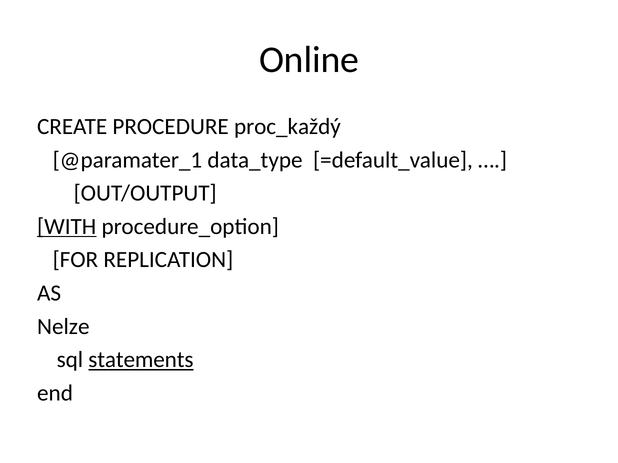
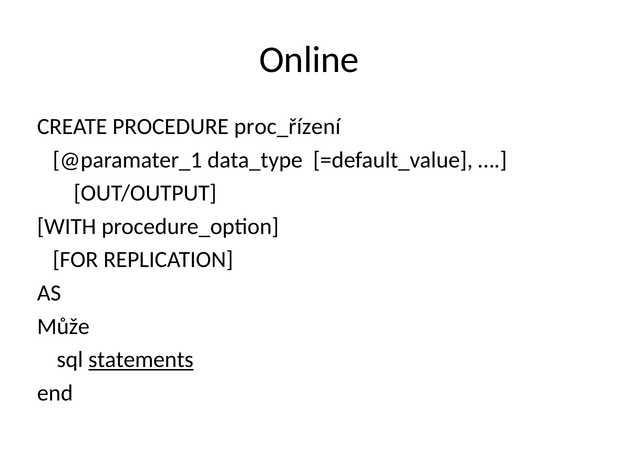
proc_každý: proc_každý -> proc_řízení (287, 127)
WITH underline: present -> none (67, 227)
Nelze: Nelze -> Může (63, 327)
